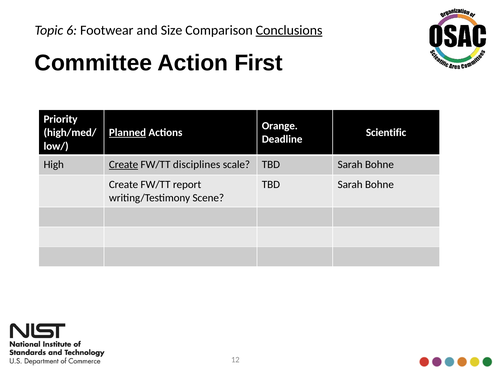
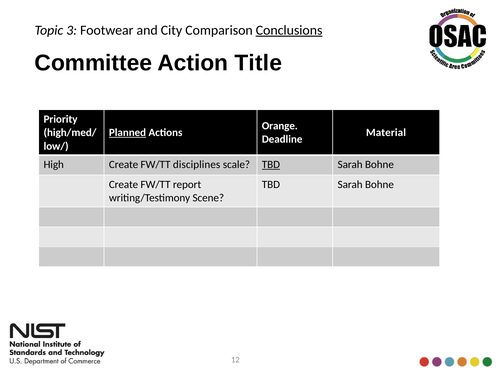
6: 6 -> 3 (72, 30)
Size: Size -> City (171, 30)
First: First -> Title (258, 63)
Scientific: Scientific -> Material (386, 133)
Create underline: present -> none (124, 165)
TBD underline: none -> present (271, 165)
